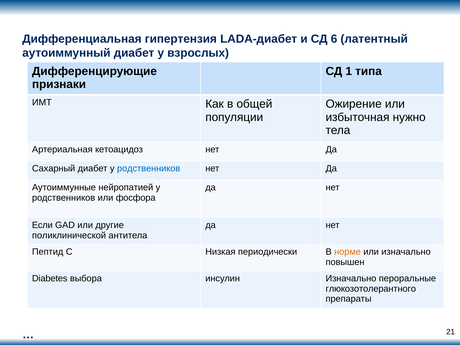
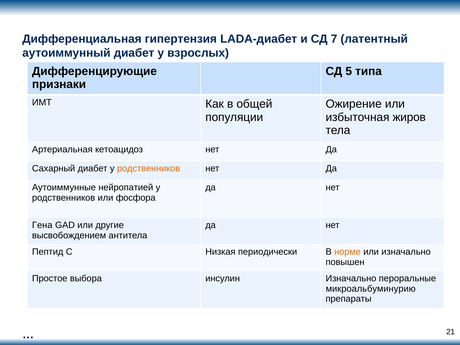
6: 6 -> 7 (334, 39)
1: 1 -> 5 (349, 71)
нужно: нужно -> жиров (409, 117)
родственников colour: blue -> orange (149, 169)
Если: Если -> Гена (42, 225)
поликлинической: поликлинической -> высвобождением (69, 235)
Diabetes: Diabetes -> Простое (50, 278)
глюкозотолерантного: глюкозотолерантного -> микроальбуминурию (371, 289)
